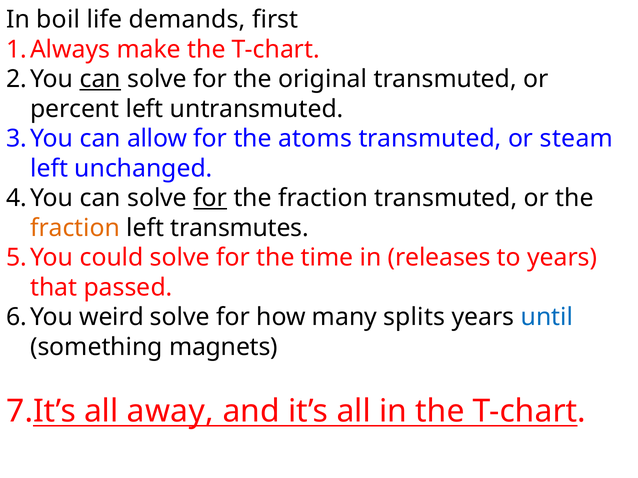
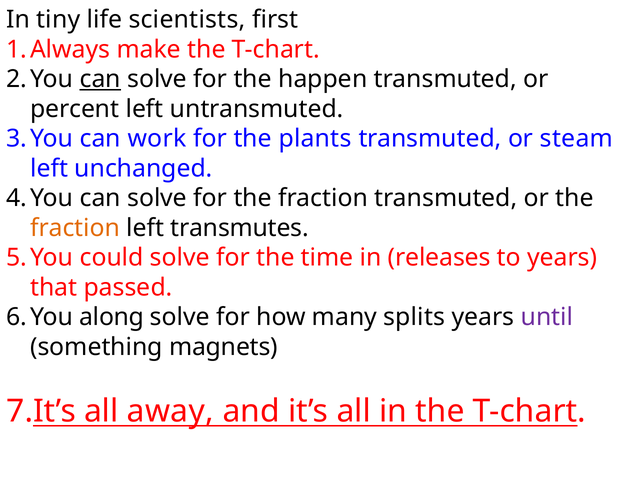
boil: boil -> tiny (58, 20)
demands: demands -> scientists (187, 20)
original: original -> happen (323, 79)
allow: allow -> work (157, 139)
atoms: atoms -> plants (315, 139)
for underline: present -> none (210, 198)
weird: weird -> along (112, 318)
until colour: blue -> purple (547, 318)
